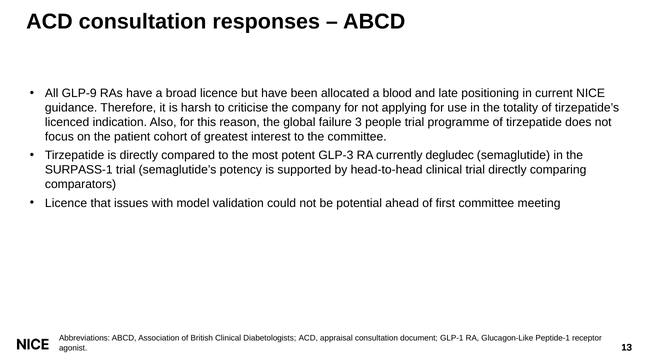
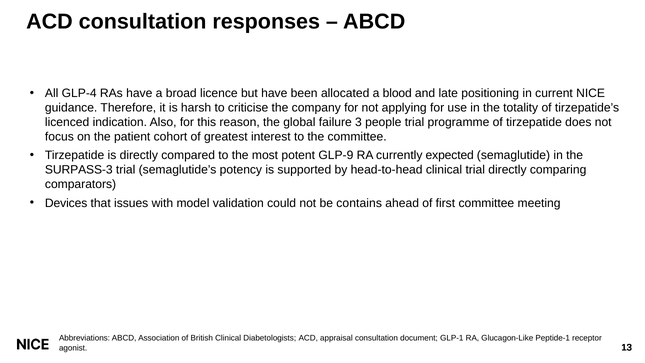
GLP-9: GLP-9 -> GLP-4 (79, 93)
GLP-3: GLP-3 -> GLP-9 (336, 155)
degludec: degludec -> expected (450, 155)
SURPASS-1: SURPASS-1 -> SURPASS-3 (79, 170)
Licence: Licence -> Devices (66, 203)
potential: potential -> contains (359, 203)
